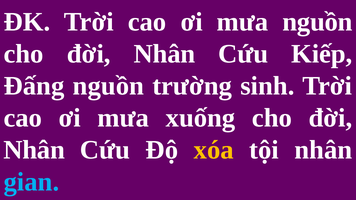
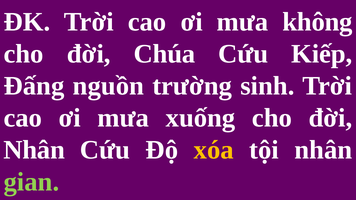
mưa nguồn: nguồn -> không (317, 22)
Nhân: Nhân -> Chúa (164, 54)
gian colour: light blue -> light green (31, 182)
